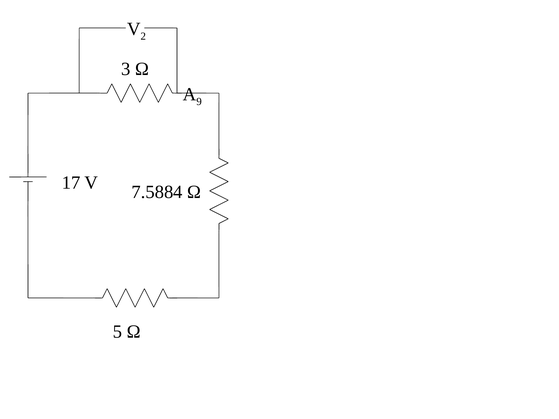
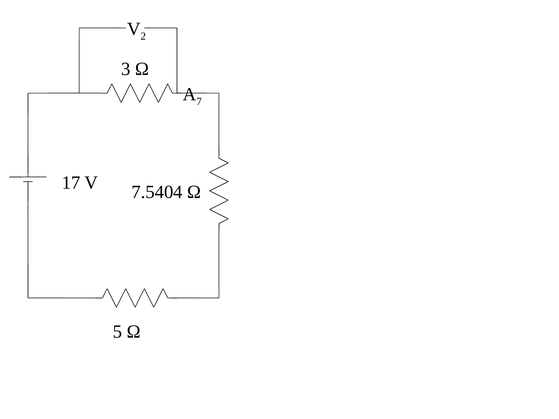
9: 9 -> 7 (199, 102)
7.5884: 7.5884 -> 7.5404 (157, 192)
